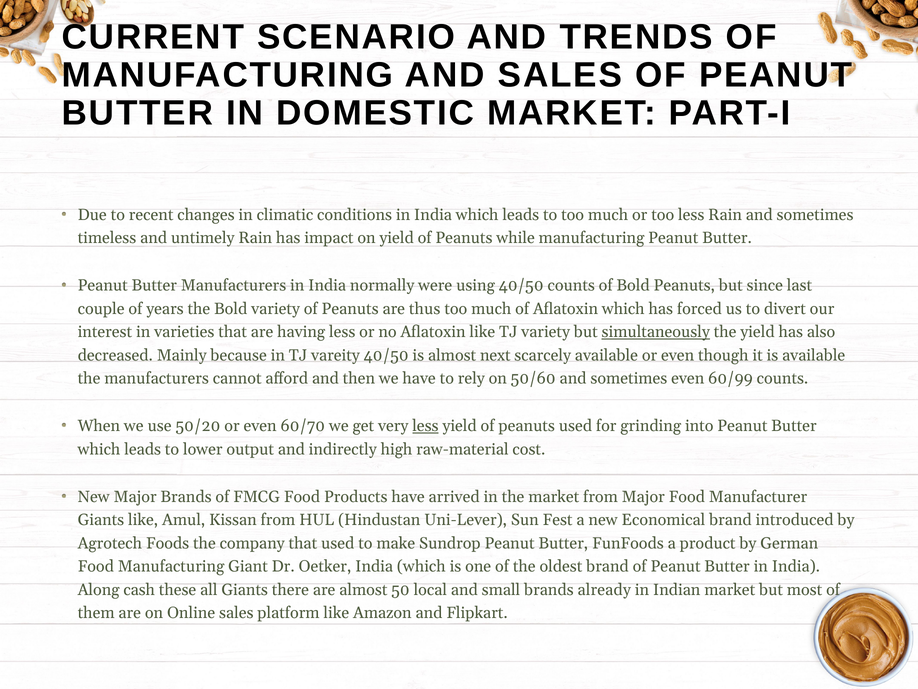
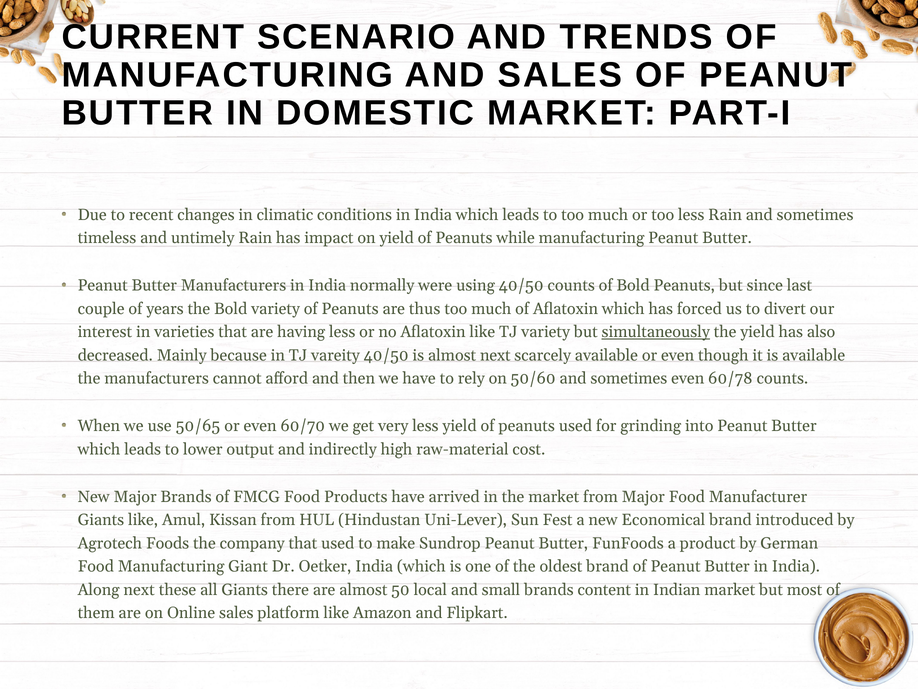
60/99: 60/99 -> 60/78 (730, 378)
50/20: 50/20 -> 50/65 (198, 426)
less underline: present -> none (425, 426)
Along cash: cash -> next (139, 589)
already: already -> content (604, 589)
